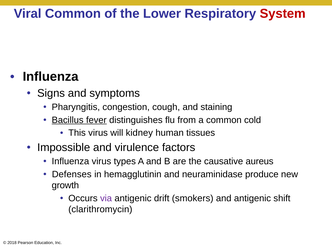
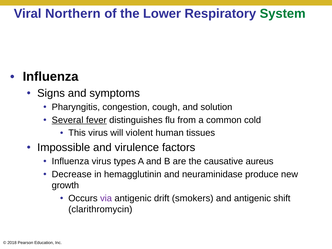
Viral Common: Common -> Northern (73, 14)
System colour: red -> green (283, 14)
staining: staining -> solution (216, 107)
Bacillus: Bacillus -> Several (68, 120)
kidney: kidney -> violent (139, 133)
Defenses: Defenses -> Decrease (72, 174)
